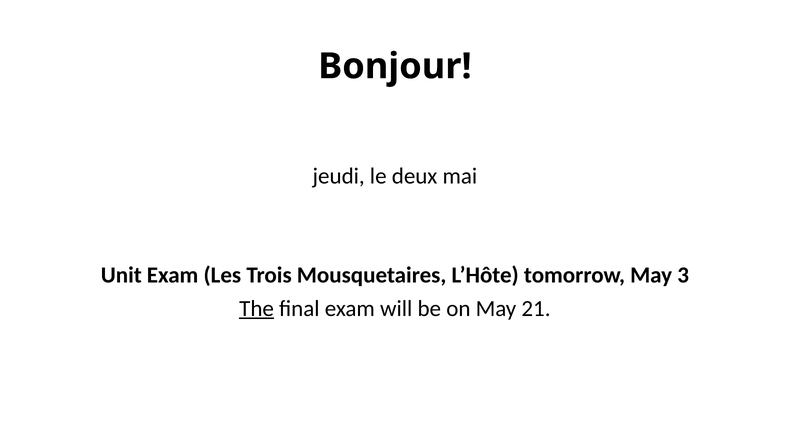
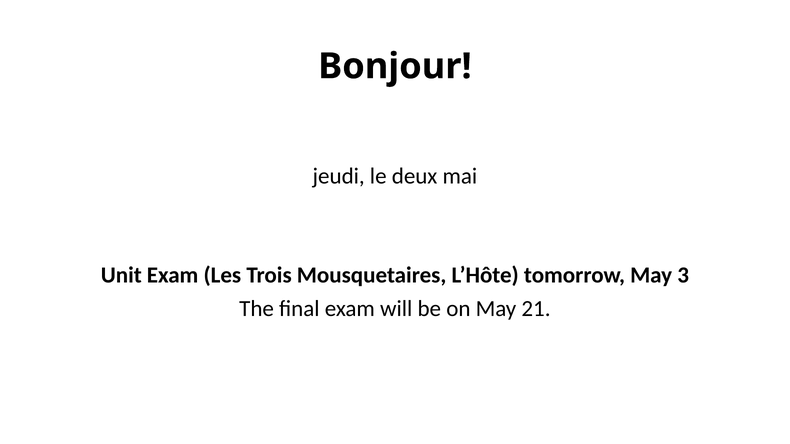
The underline: present -> none (257, 309)
